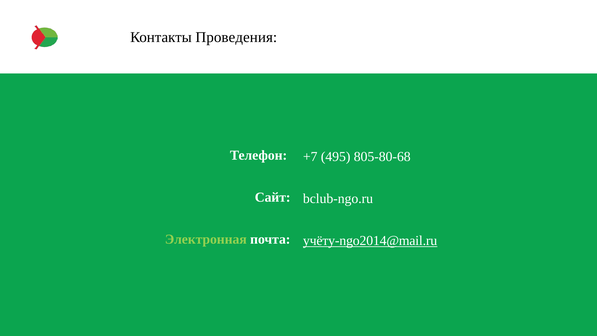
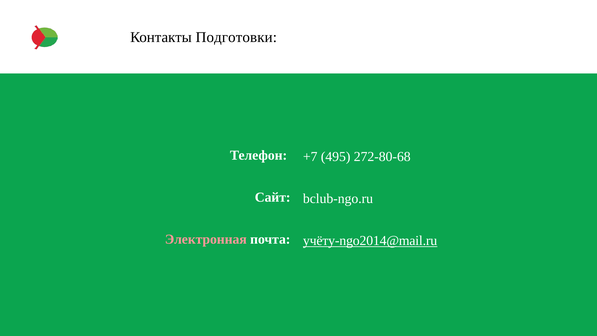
Проведения: Проведения -> Подготовки (236, 37)
805-80-68: 805-80-68 -> 272-80-68 (382, 157)
Электронная colour: light green -> pink (206, 239)
